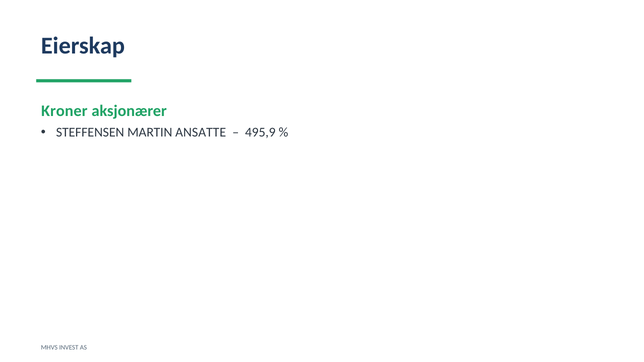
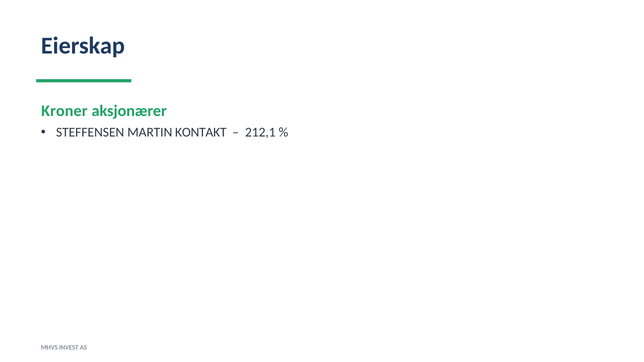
ANSATTE: ANSATTE -> KONTAKT (201, 132)
495,9: 495,9 -> 212,1 (260, 132)
